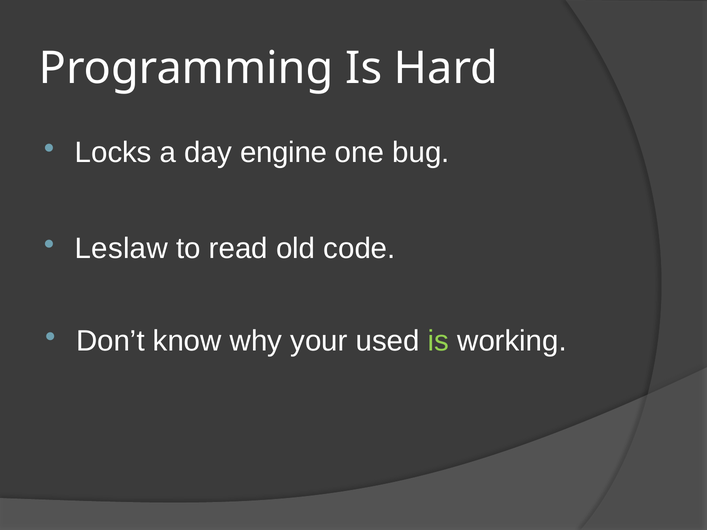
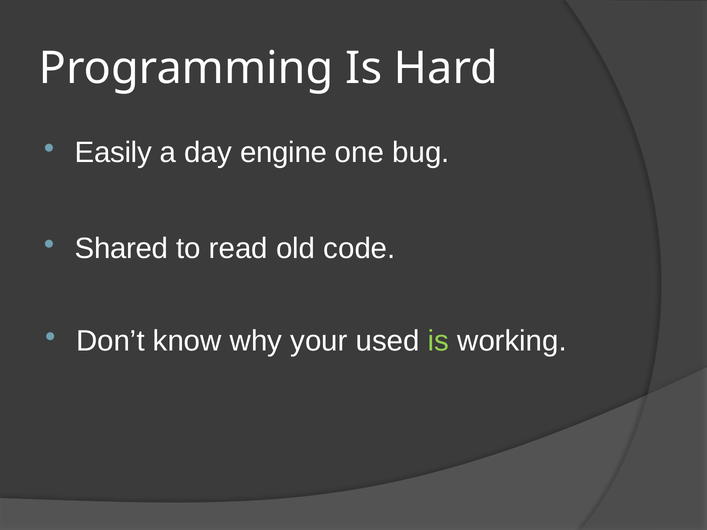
Locks: Locks -> Easily (113, 153)
Leslaw: Leslaw -> Shared (122, 249)
